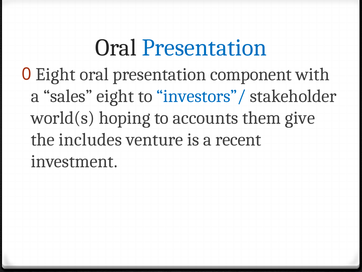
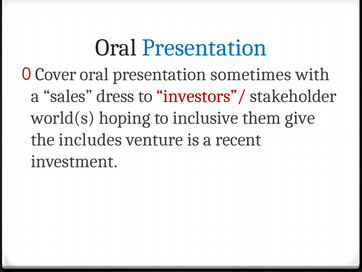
Eight: Eight -> Cover (56, 74)
component: component -> sometimes (251, 74)
sales eight: eight -> dress (115, 96)
investors”/ colour: blue -> red (201, 96)
accounts: accounts -> inclusive (206, 118)
